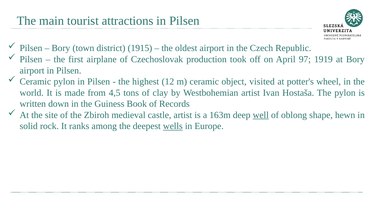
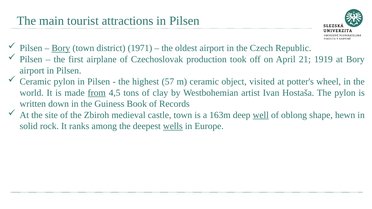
Bory underline: none -> present (61, 48)
1915: 1915 -> 1971 (140, 48)
97: 97 -> 21 (305, 59)
12: 12 -> 57 (168, 82)
from underline: none -> present (97, 93)
castle artist: artist -> town (183, 115)
